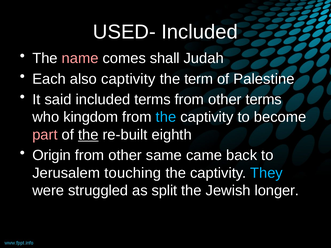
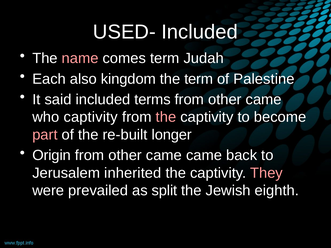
comes shall: shall -> term (165, 58)
also captivity: captivity -> kingdom (128, 79)
terms: terms -> came (264, 100)
who kingdom: kingdom -> captivity (91, 117)
the colour: light blue -> pink (166, 117)
the underline: present -> none (88, 135)
eighth: eighth -> longer (172, 135)
same: same -> came (164, 156)
touching: touching -> inherited (133, 173)
They colour: light blue -> pink (266, 173)
struggled: struggled -> prevailed (98, 191)
longer: longer -> eighth (277, 191)
